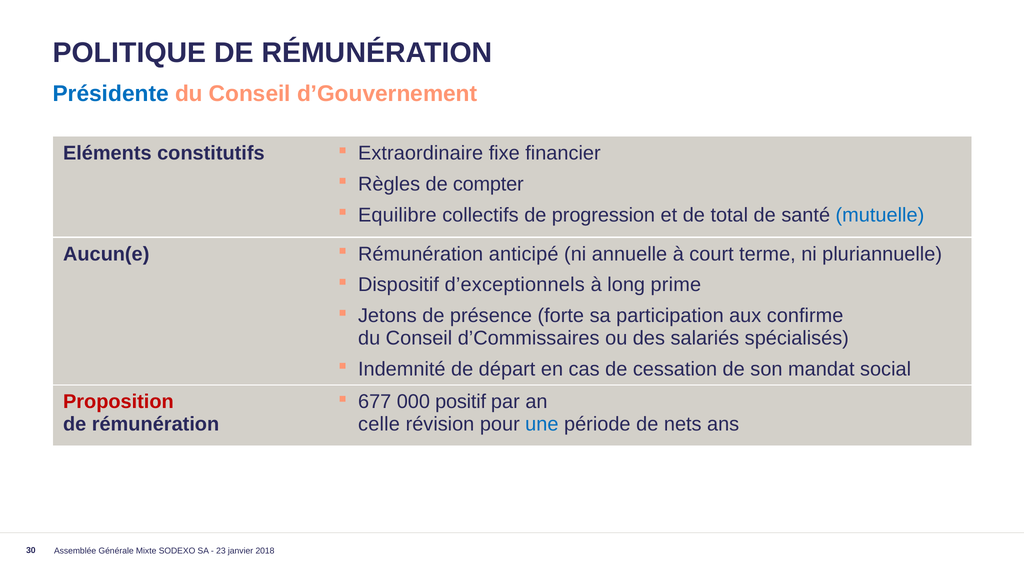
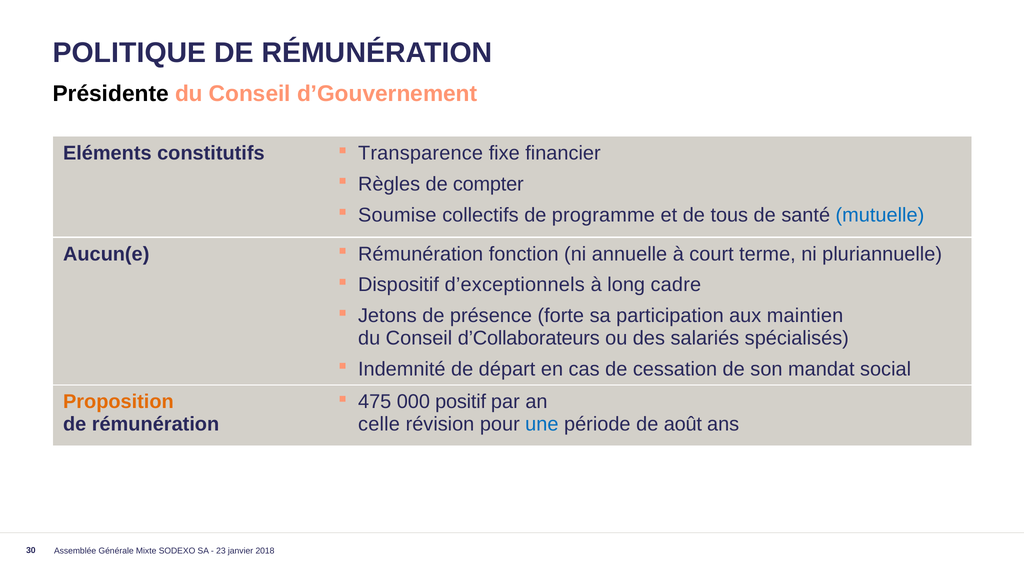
Présidente colour: blue -> black (111, 94)
Extraordinaire: Extraordinaire -> Transparence (421, 153)
Equilibre: Equilibre -> Soumise (397, 215)
progression: progression -> programme (603, 215)
total: total -> tous (729, 215)
anticipé: anticipé -> fonction (524, 254)
prime: prime -> cadre (676, 285)
confirme: confirme -> maintien (805, 316)
d’Commissaires: d’Commissaires -> d’Collaborateurs (529, 338)
677: 677 -> 475 (375, 402)
Proposition colour: red -> orange (118, 402)
nets: nets -> août (683, 424)
